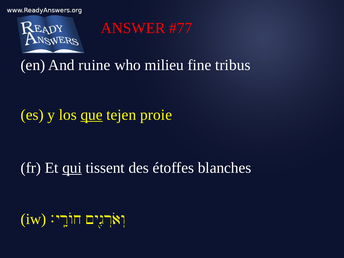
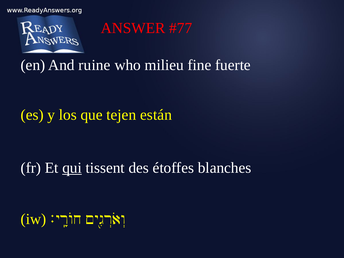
tribus: tribus -> fuerte (233, 65)
que underline: present -> none (92, 115)
proie: proie -> están (156, 115)
